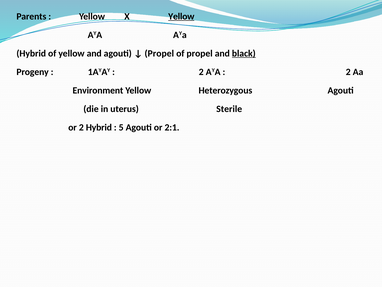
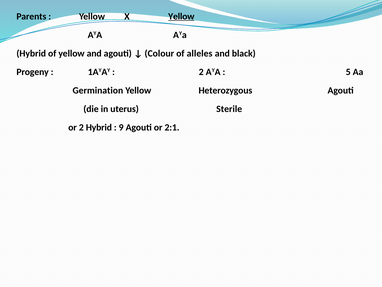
Propel: Propel -> Colour (159, 53)
of propel: propel -> alleles (200, 53)
black underline: present -> none (244, 53)
2: 2 -> 5 (348, 72)
Environment: Environment -> Germination (98, 90)
5: 5 -> 9 (121, 127)
